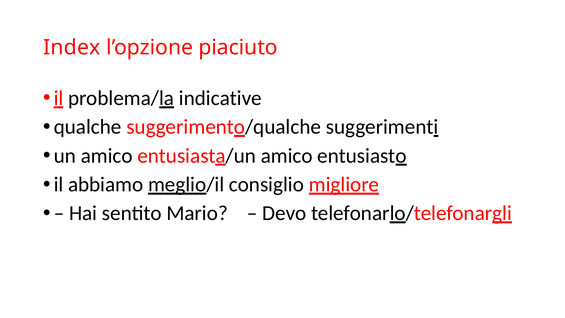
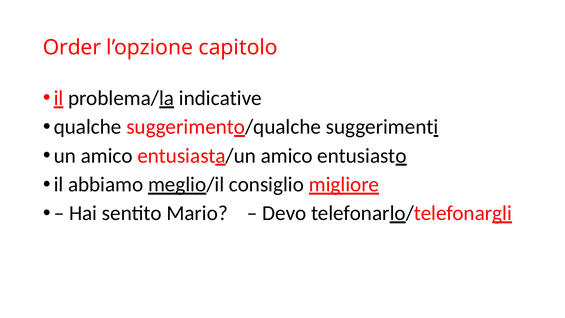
Index: Index -> Order (72, 47)
piaciuto: piaciuto -> capitolo (238, 47)
